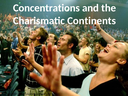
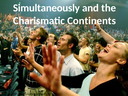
Concentrations: Concentrations -> Simultaneously (46, 8)
